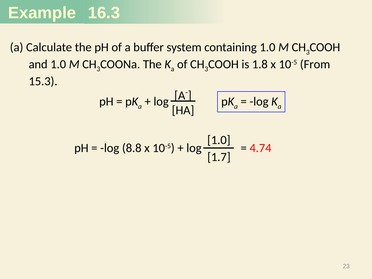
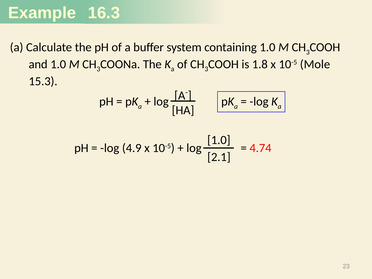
From: From -> Mole (315, 64)
8.8: 8.8 -> 4.9 (132, 148)
1.7: 1.7 -> 2.1 (219, 157)
